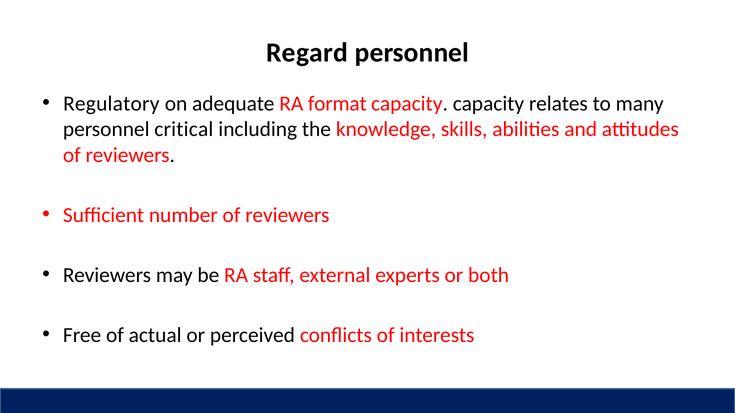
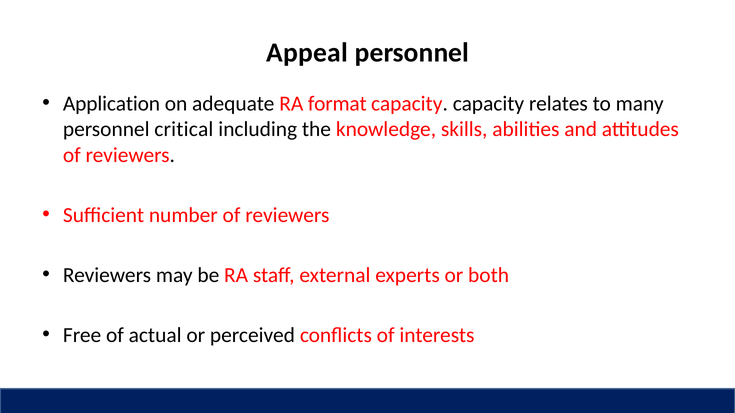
Regard: Regard -> Appeal (307, 53)
Regulatory: Regulatory -> Application (111, 104)
